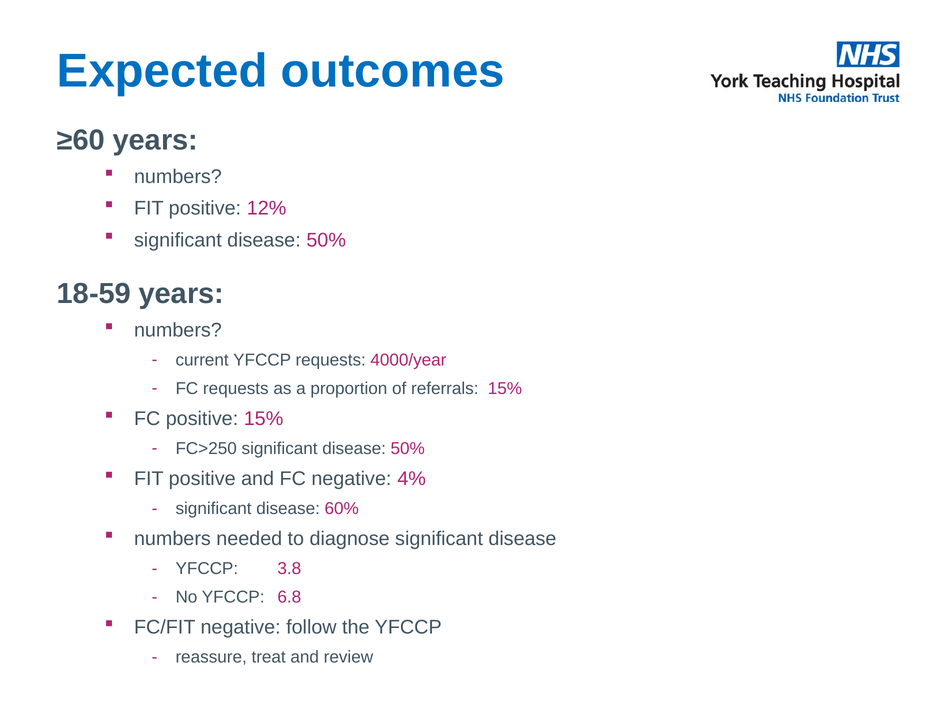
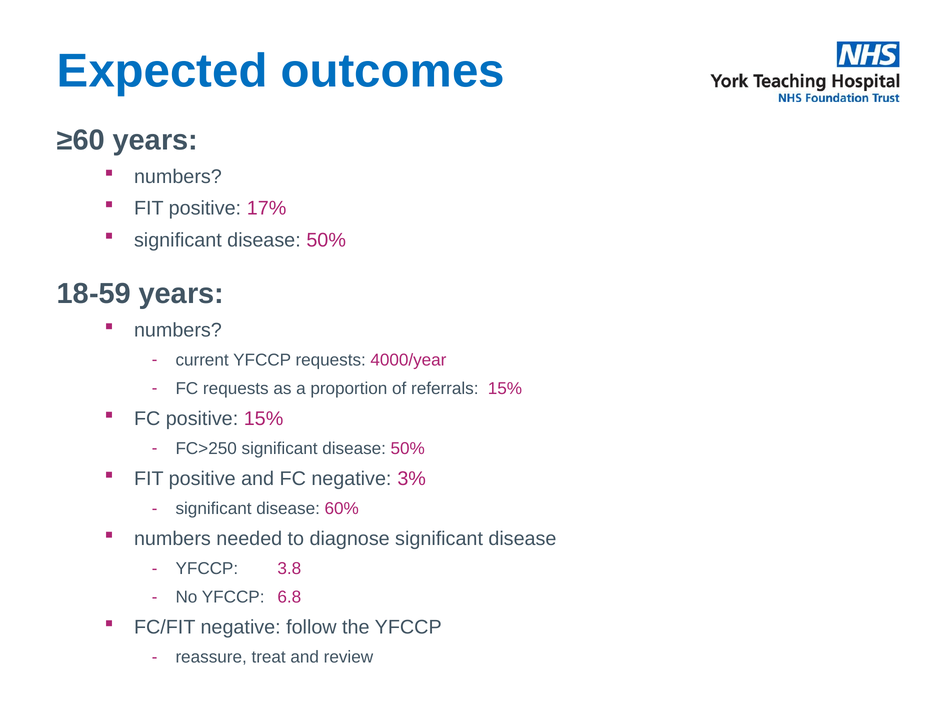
12%: 12% -> 17% (267, 209)
4%: 4% -> 3% (412, 479)
